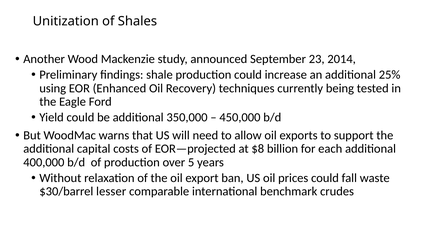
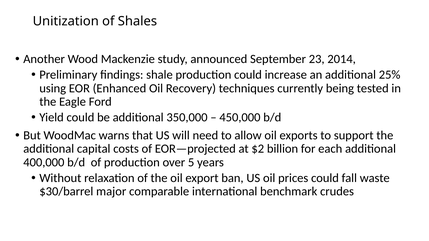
$8: $8 -> $2 (258, 149)
lesser: lesser -> major (111, 192)
